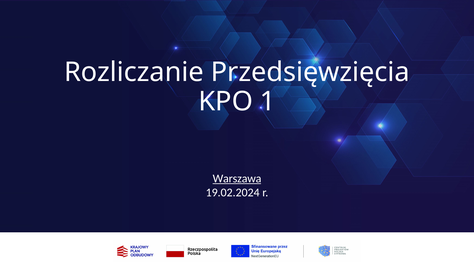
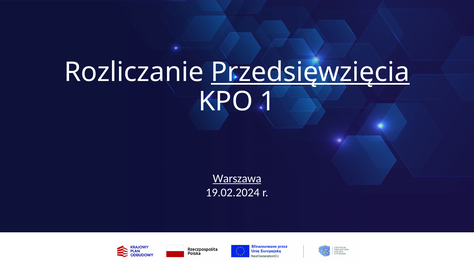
Przedsięwzięcia underline: none -> present (310, 72)
